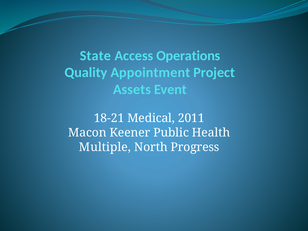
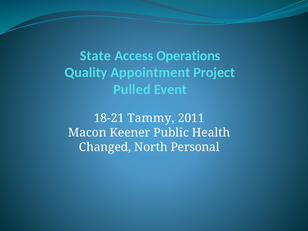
Assets: Assets -> Pulled (132, 90)
Medical: Medical -> Tammy (151, 118)
Multiple: Multiple -> Changed (105, 147)
Progress: Progress -> Personal (195, 147)
